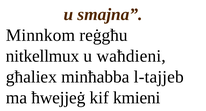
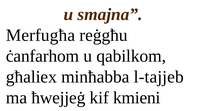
Minnkom: Minnkom -> Merfugħa (40, 35)
nitkellmux: nitkellmux -> ċanfarhom (43, 56)
waħdieni: waħdieni -> qabilkom (131, 56)
